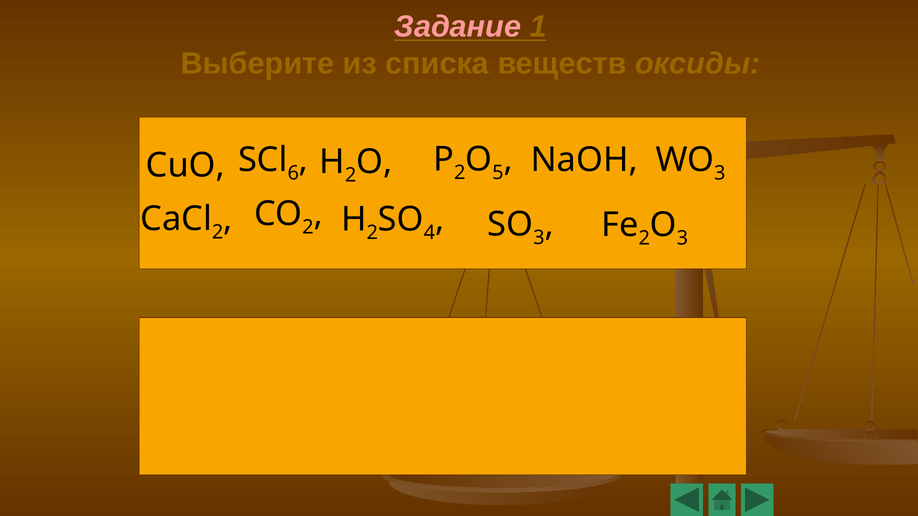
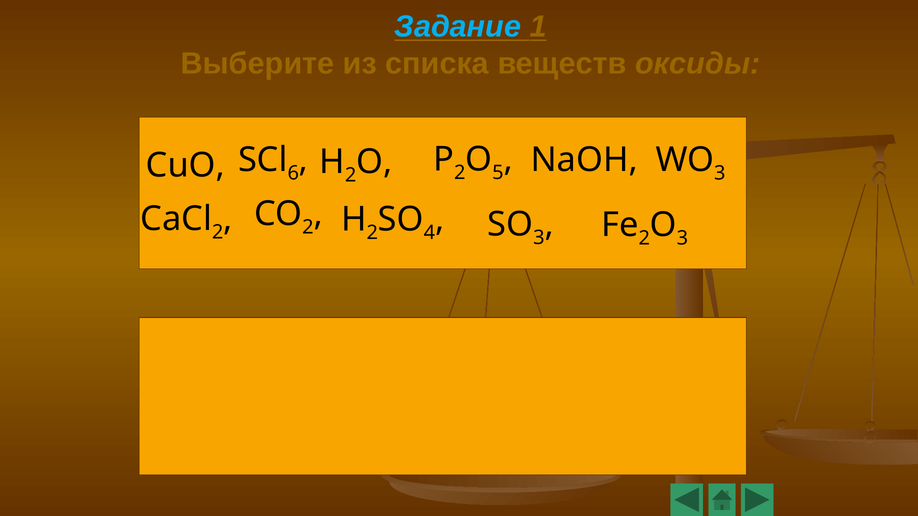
Задание colour: pink -> light blue (458, 27)
